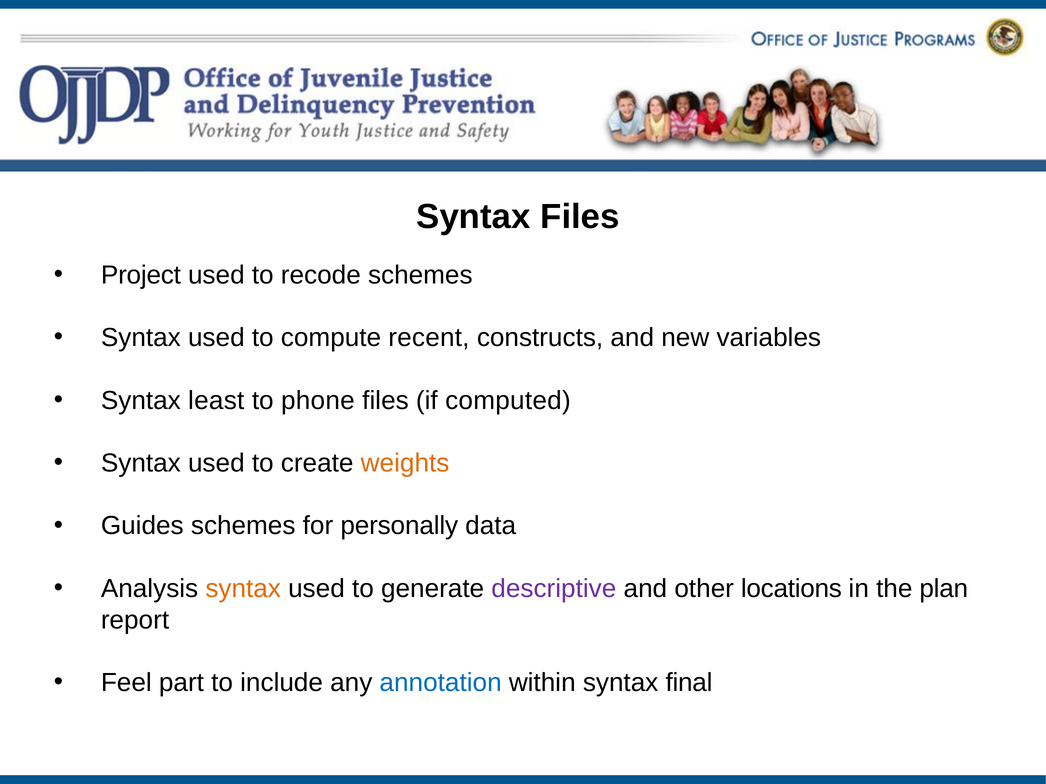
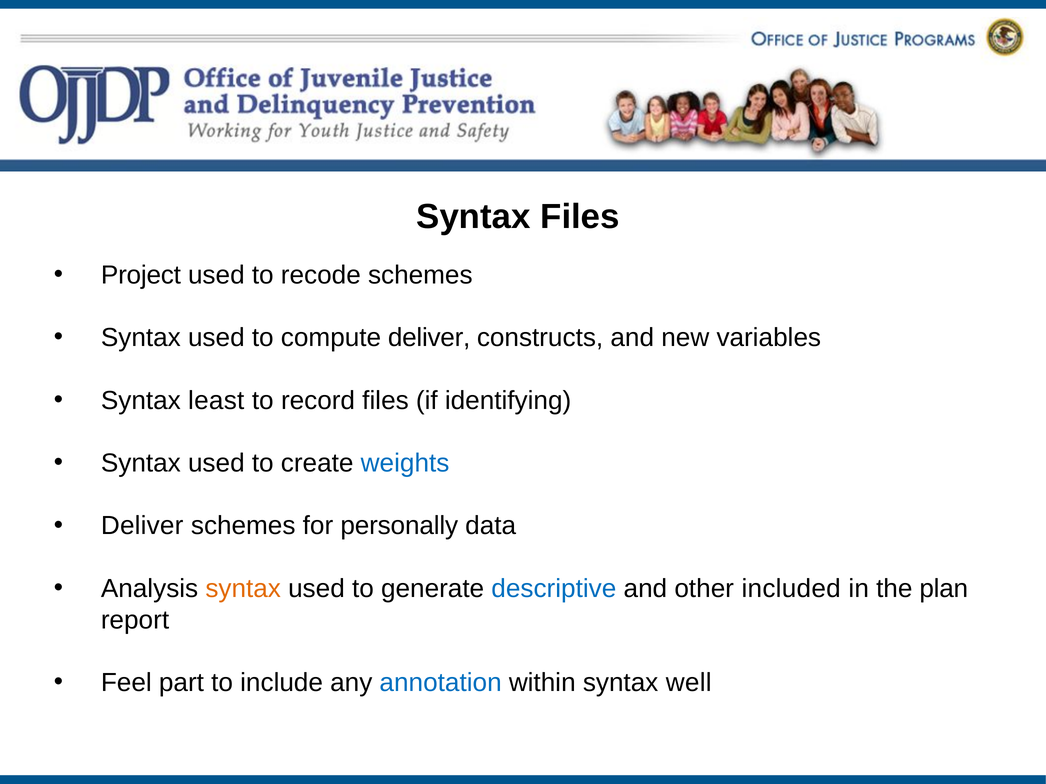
compute recent: recent -> deliver (429, 338)
phone: phone -> record (318, 401)
computed: computed -> identifying (508, 401)
weights colour: orange -> blue (405, 463)
Guides: Guides -> Deliver (142, 526)
descriptive colour: purple -> blue (554, 589)
locations: locations -> included (791, 589)
final: final -> well (689, 683)
